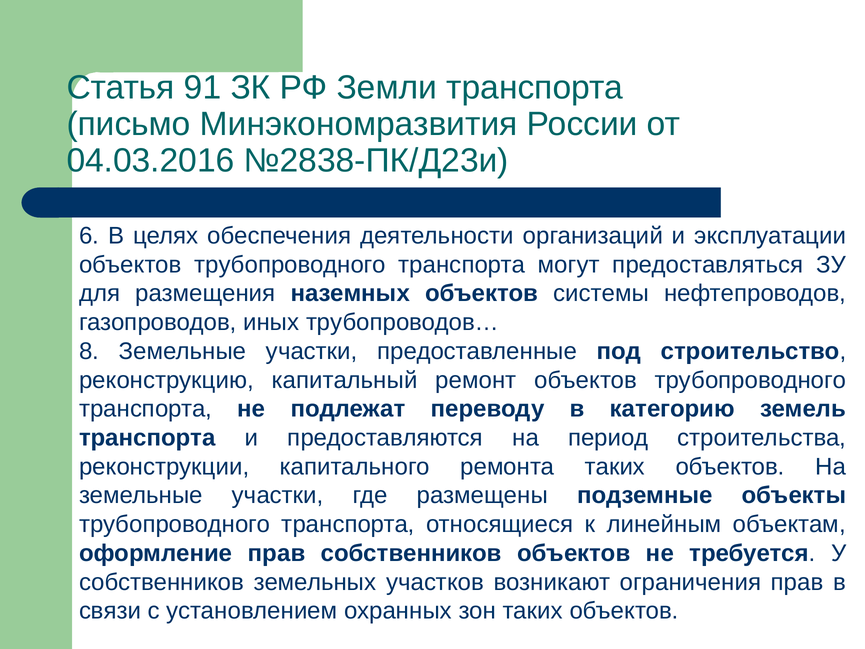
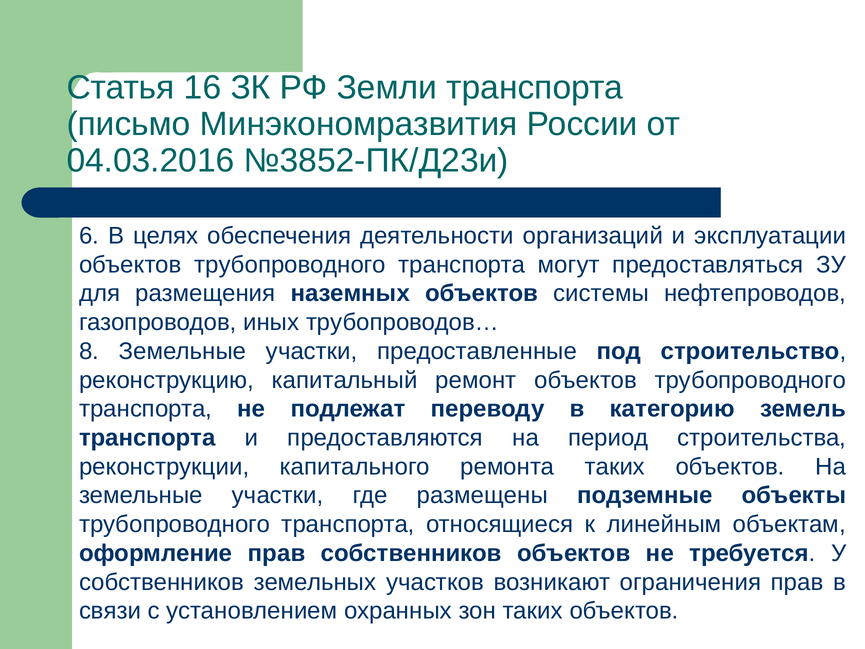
91: 91 -> 16 (203, 88)
№2838-ПК/Д23и: №2838-ПК/Д23и -> №3852-ПК/Д23и (376, 161)
